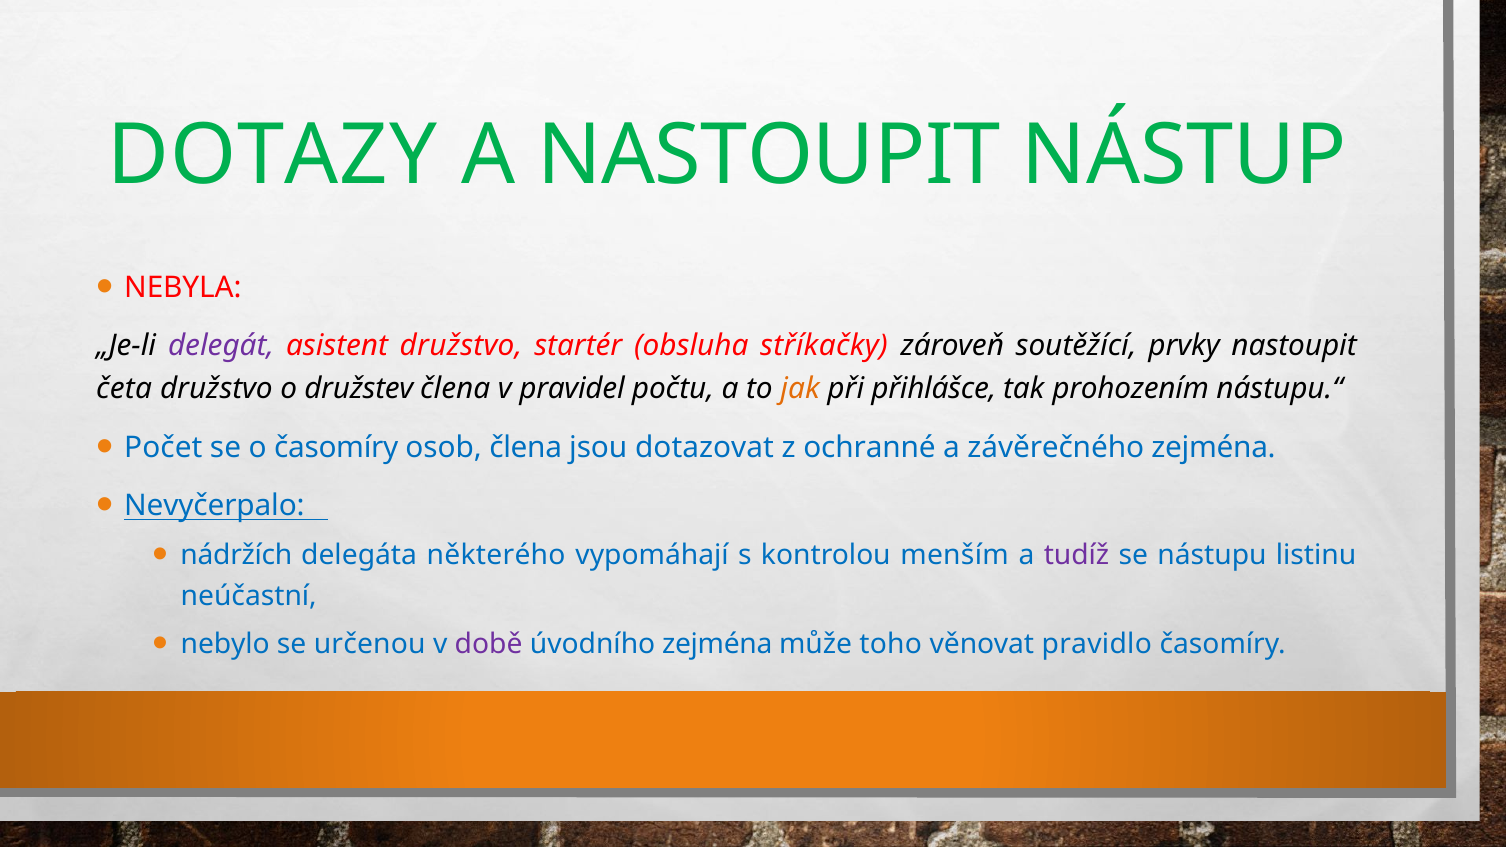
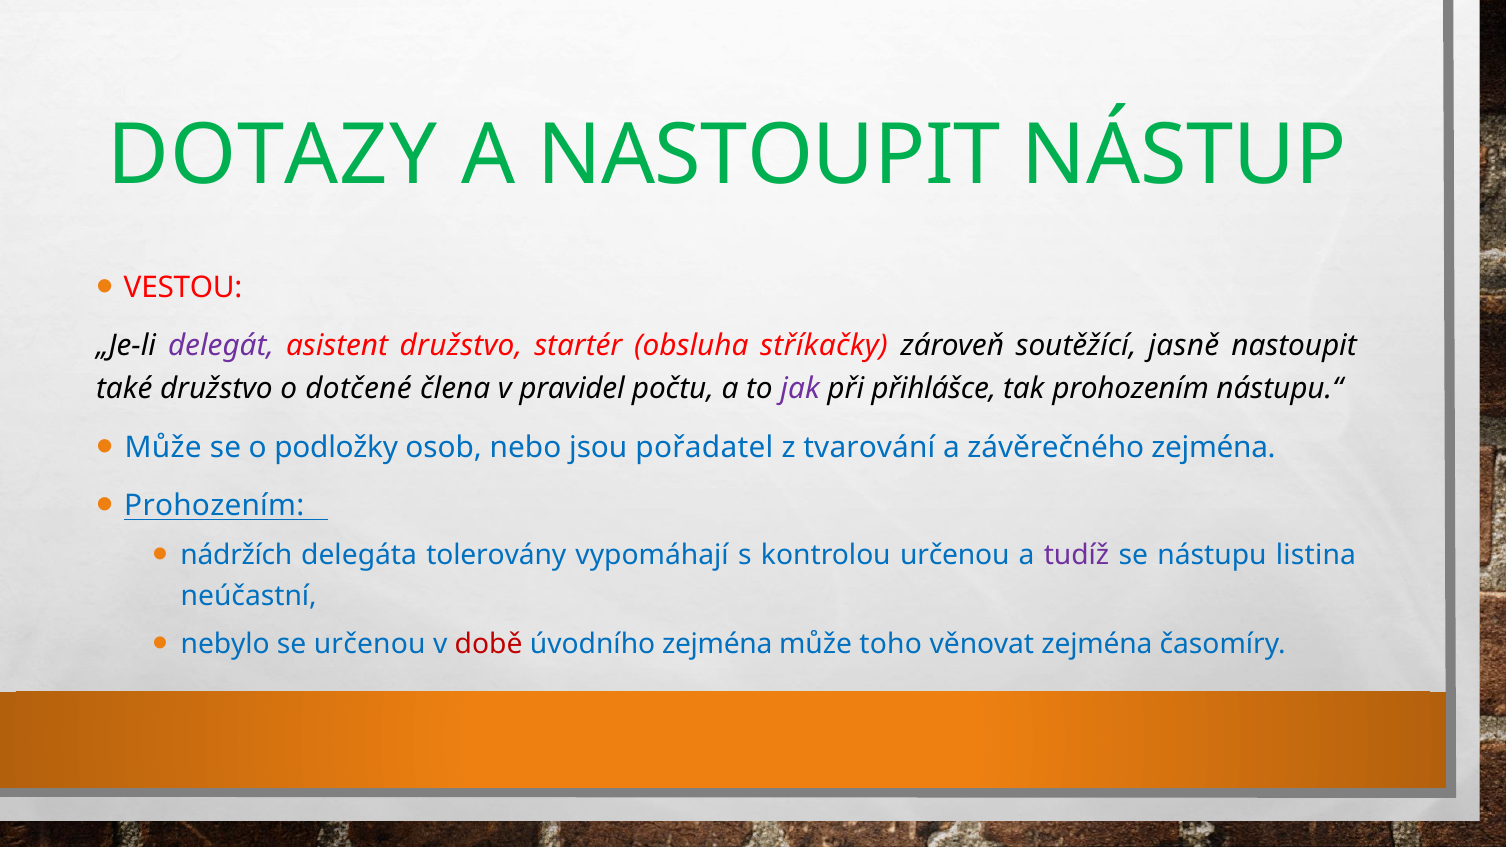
NEBYLA: NEBYLA -> VESTOU (183, 288)
prvky: prvky -> jasně (1184, 346)
četa: četa -> také (124, 389)
družstev: družstev -> dotčené (359, 389)
jak colour: orange -> purple (800, 389)
Počet: Počet -> Může (163, 448)
o časomíry: časomíry -> podložky (336, 448)
osob člena: člena -> nebo (525, 448)
dotazovat: dotazovat -> pořadatel (704, 448)
ochranné: ochranné -> tvarování (869, 448)
Nevyčerpalo: Nevyčerpalo -> Prohozením (214, 506)
některého: některého -> tolerovány (496, 555)
kontrolou menším: menším -> určenou (955, 555)
listinu: listinu -> listina (1316, 555)
době colour: purple -> red (489, 645)
věnovat pravidlo: pravidlo -> zejména (1097, 645)
